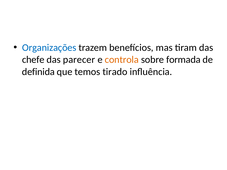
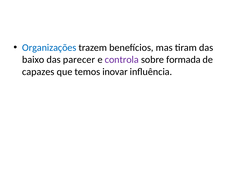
chefe: chefe -> baixo (33, 60)
controla colour: orange -> purple (122, 60)
definida: definida -> capazes (38, 72)
tirado: tirado -> inovar (115, 72)
